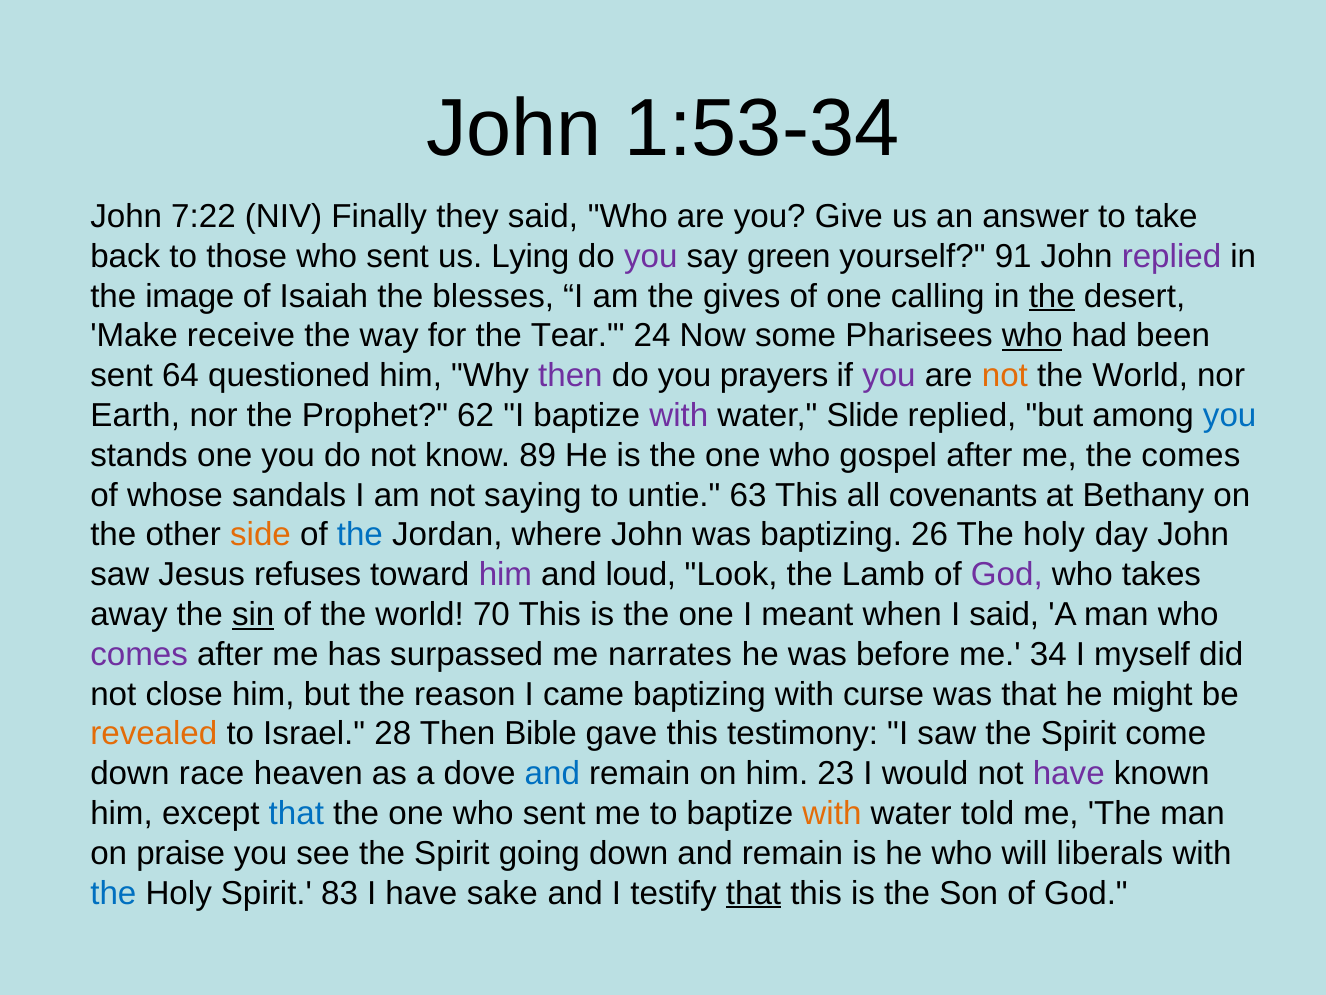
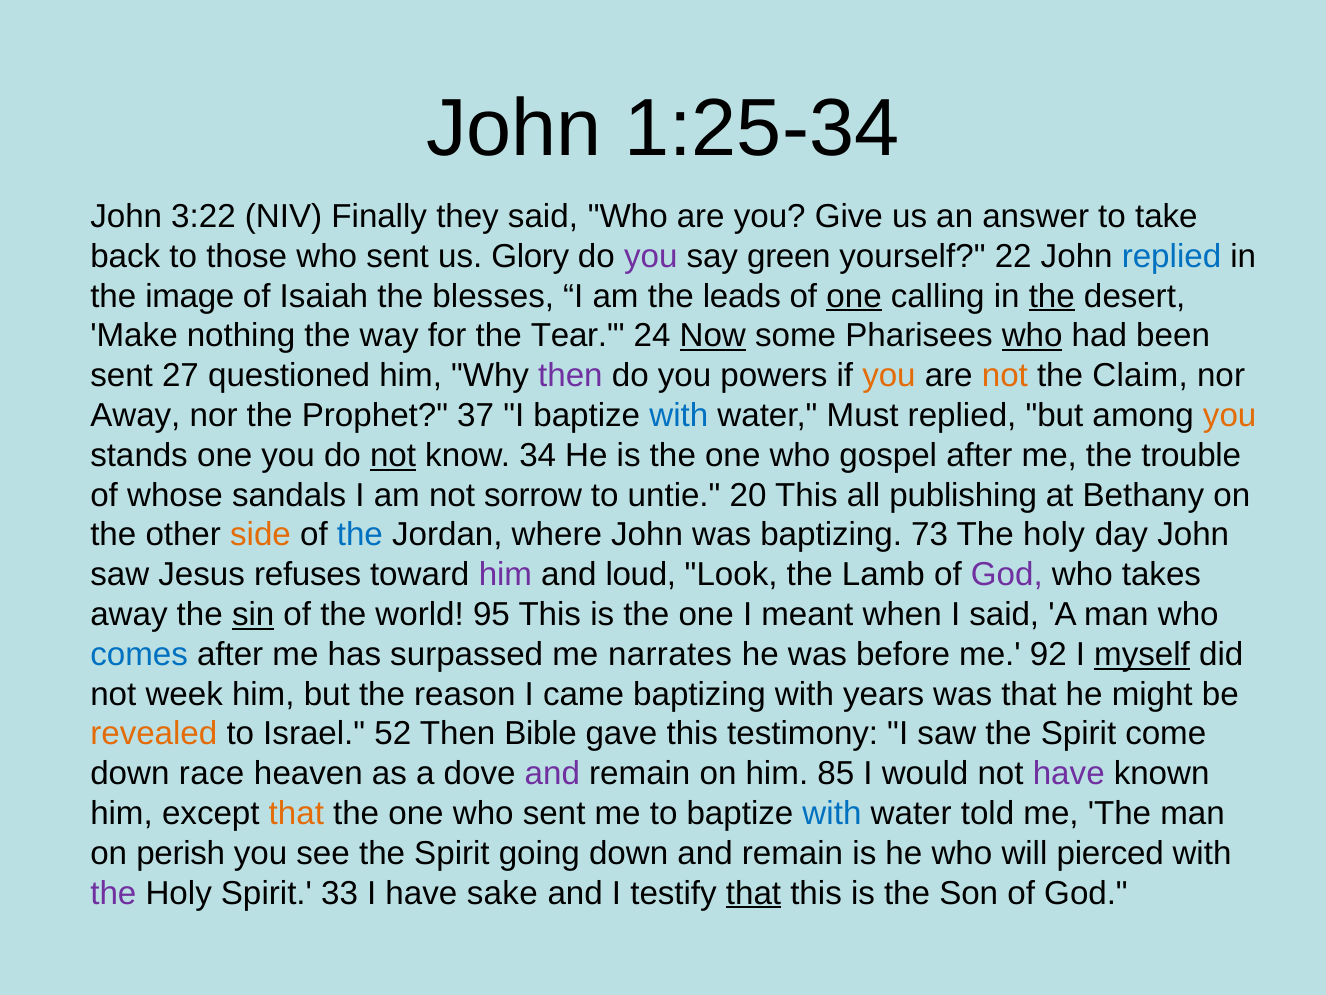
1:53-34: 1:53-34 -> 1:25-34 (762, 128)
7:22: 7:22 -> 3:22 (203, 217)
Lying: Lying -> Glory (530, 256)
91: 91 -> 22 (1013, 256)
replied colour: purple -> blue (1171, 256)
gives: gives -> leads (742, 296)
one underline: none -> present (854, 296)
receive: receive -> nothing (241, 336)
Now underline: none -> present (713, 336)
64: 64 -> 27 (181, 376)
prayers: prayers -> powers (774, 376)
you colour: purple -> orange (889, 376)
World: World -> Claim (1140, 376)
Earth: Earth -> Away (135, 415)
62: 62 -> 37 (476, 415)
with colour: purple -> blue (679, 415)
Slide: Slide -> Must (863, 415)
you colour: blue -> orange (1230, 415)
not underline: none -> present (393, 455)
89: 89 -> 34 (538, 455)
the comes: comes -> trouble (1191, 455)
saying: saying -> sorrow (533, 495)
63: 63 -> 20 (748, 495)
covenants: covenants -> publishing (963, 495)
26: 26 -> 73 (930, 535)
70: 70 -> 95 (491, 614)
comes colour: purple -> blue (139, 654)
34: 34 -> 92 (1048, 654)
myself underline: none -> present (1142, 654)
close: close -> week (184, 694)
curse: curse -> years (884, 694)
28: 28 -> 52 (393, 734)
and colour: blue -> purple (552, 773)
23: 23 -> 85 (836, 773)
that colour: blue -> orange (296, 813)
with colour: orange -> blue (832, 813)
praise: praise -> perish (181, 853)
liberals: liberals -> pierced (1110, 853)
the colour: blue -> purple (113, 893)
83: 83 -> 33 (340, 893)
